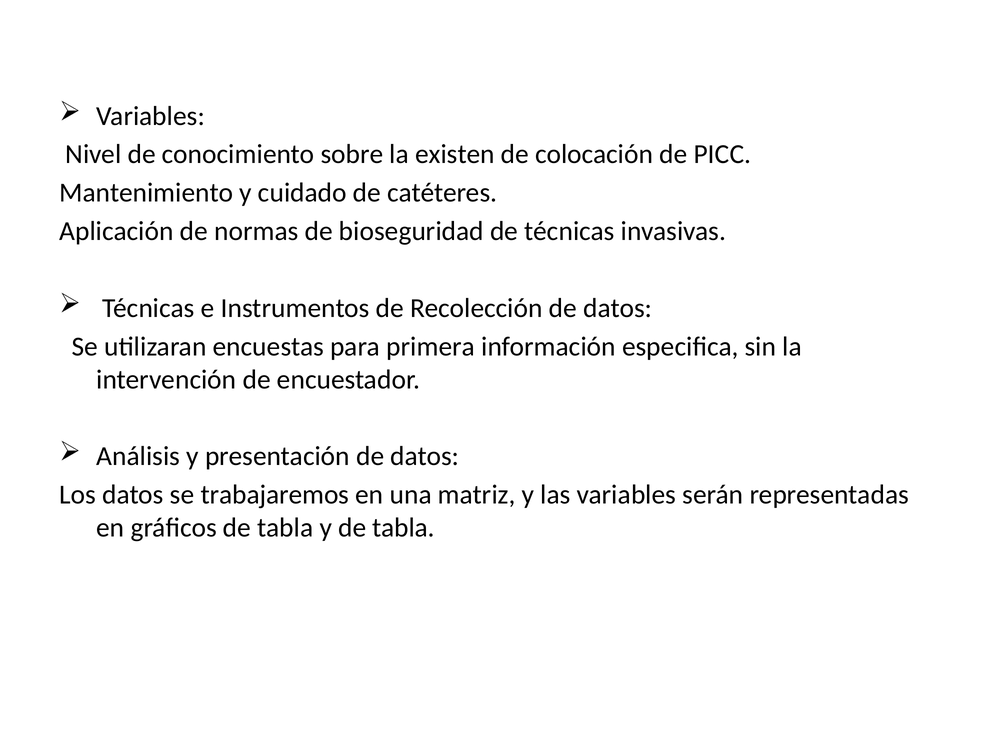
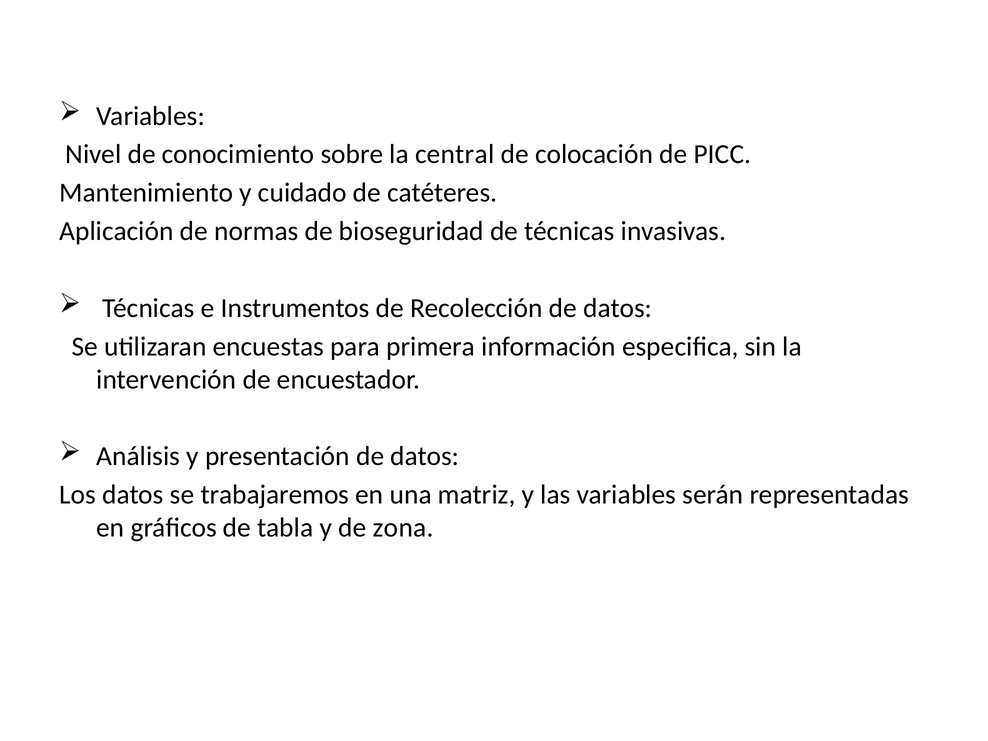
existen: existen -> central (455, 154)
y de tabla: tabla -> zona (403, 528)
